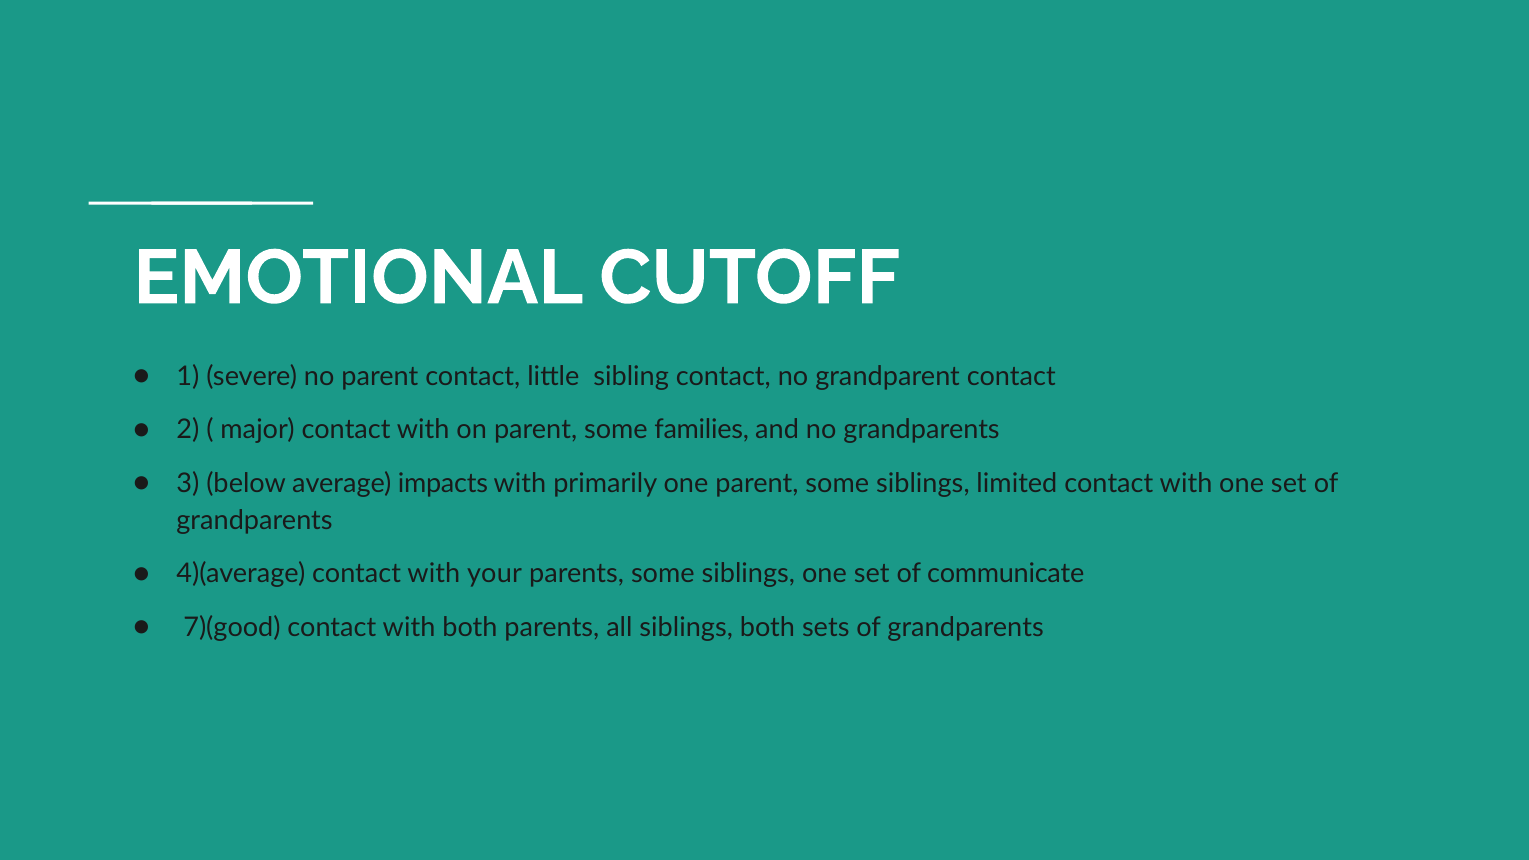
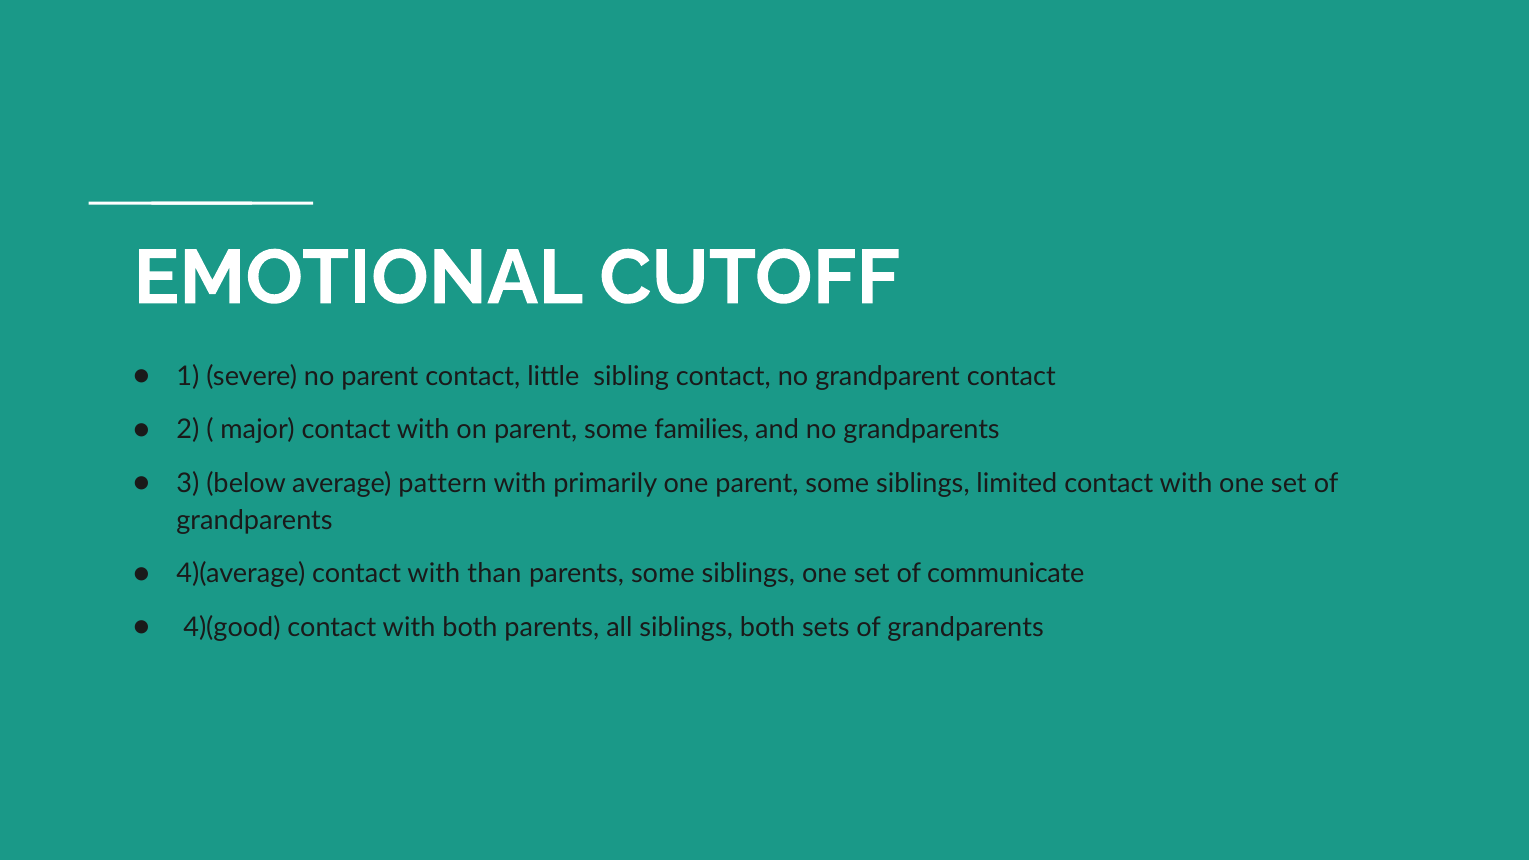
impacts: impacts -> pattern (443, 483)
your: your -> than (494, 574)
7)(good: 7)(good -> 4)(good (232, 627)
